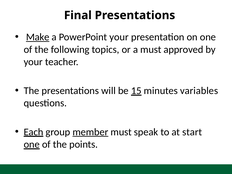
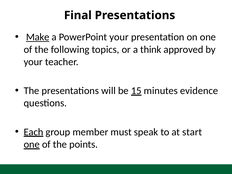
a must: must -> think (151, 49)
variables: variables -> evidence (199, 91)
member underline: present -> none (90, 132)
